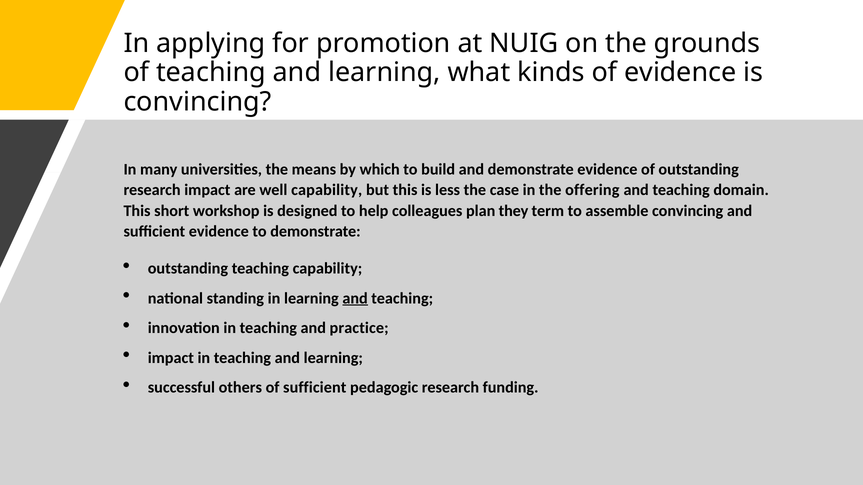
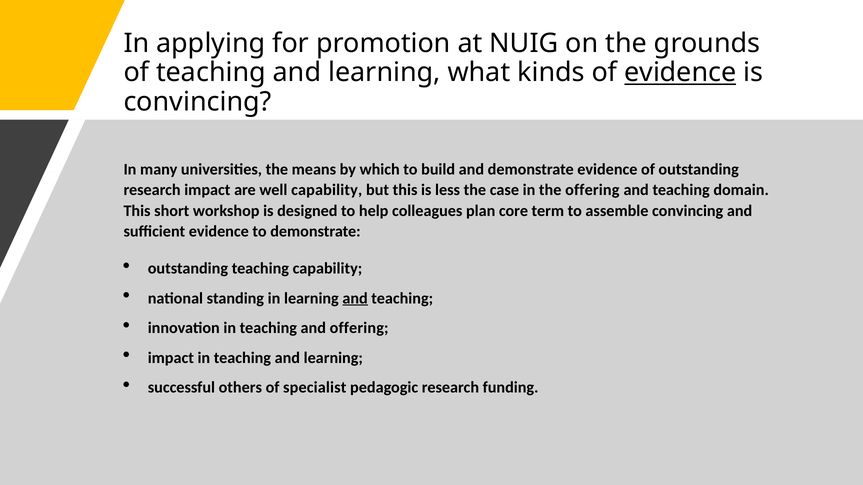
evidence underline: none -> present (680, 73)
they: they -> core (513, 211)
and practice: practice -> offering (359, 328)
of sufficient: sufficient -> specialist (315, 388)
